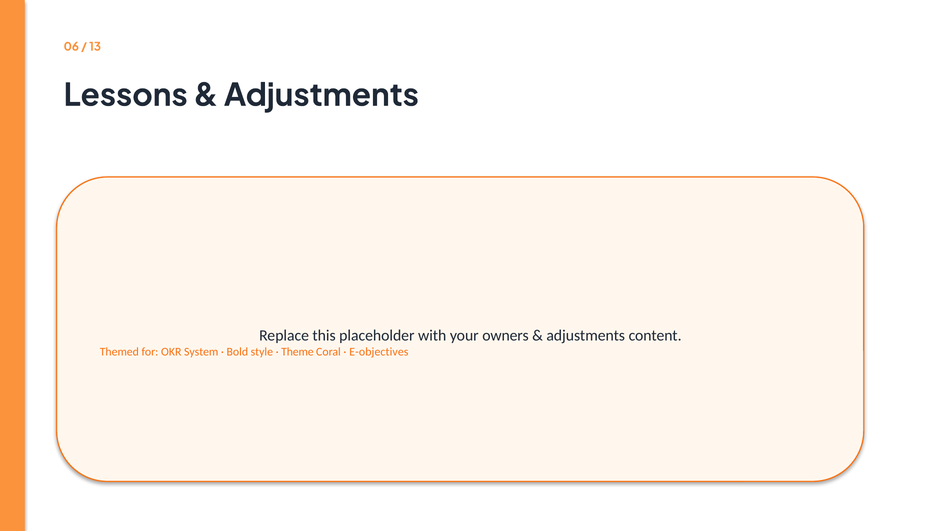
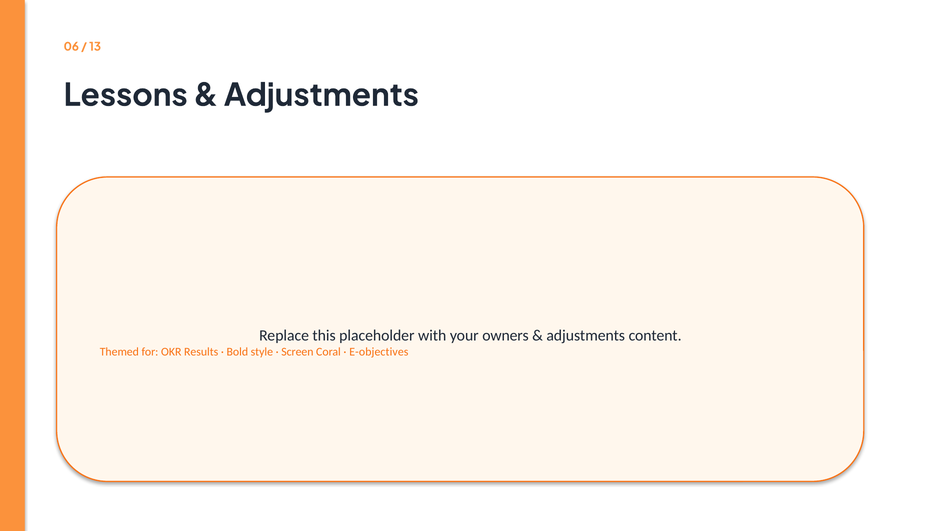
System: System -> Results (201, 352)
Theme: Theme -> Screen (297, 352)
